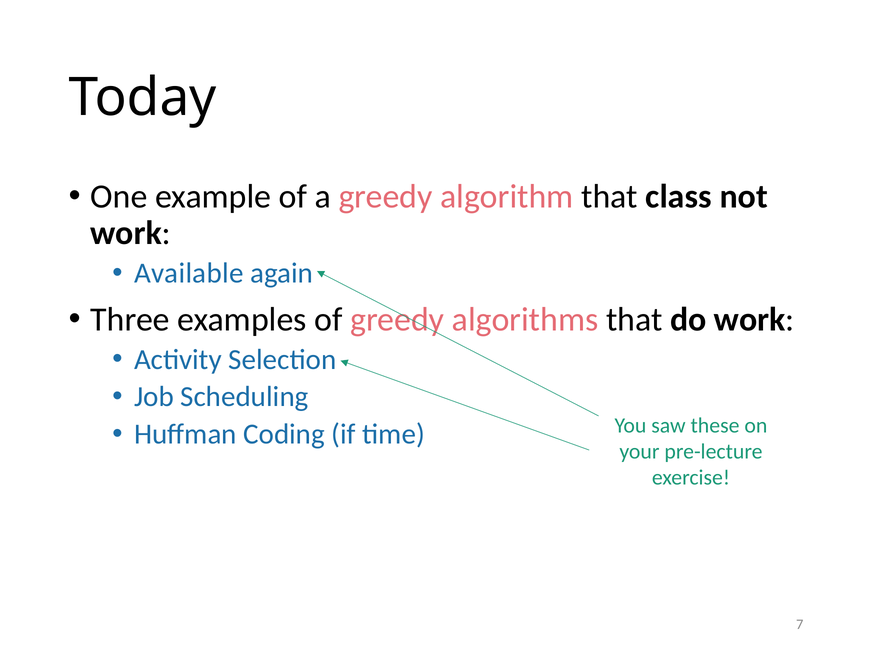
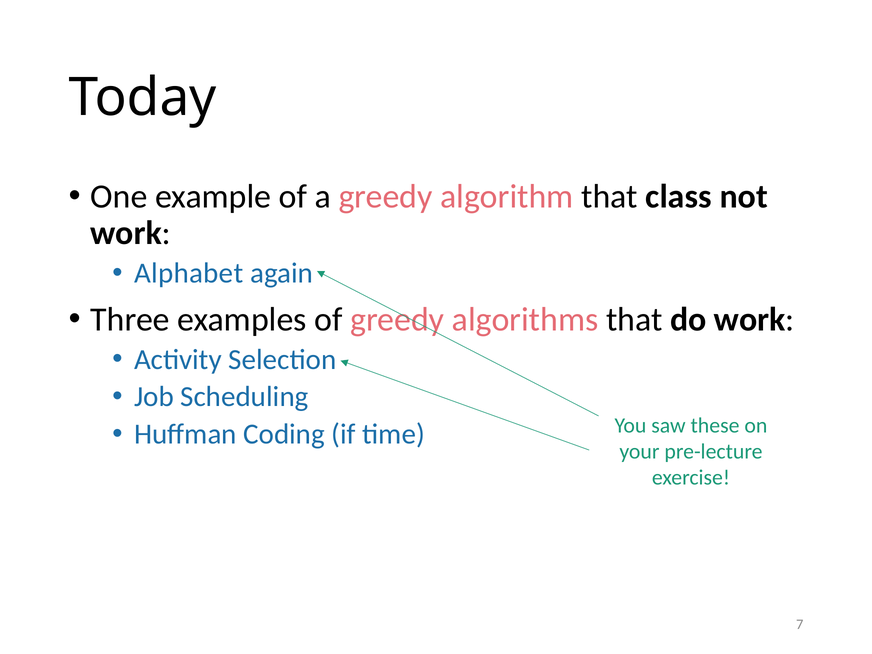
Available: Available -> Alphabet (189, 273)
